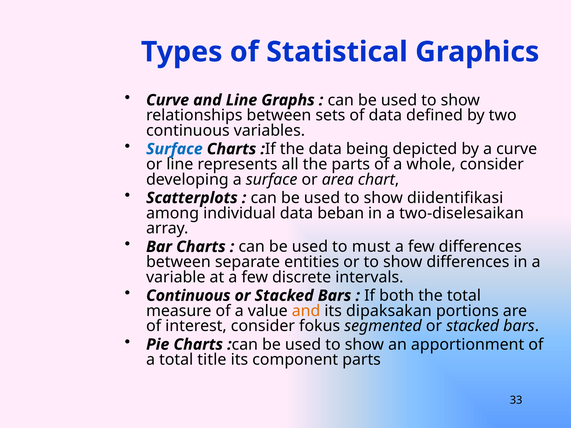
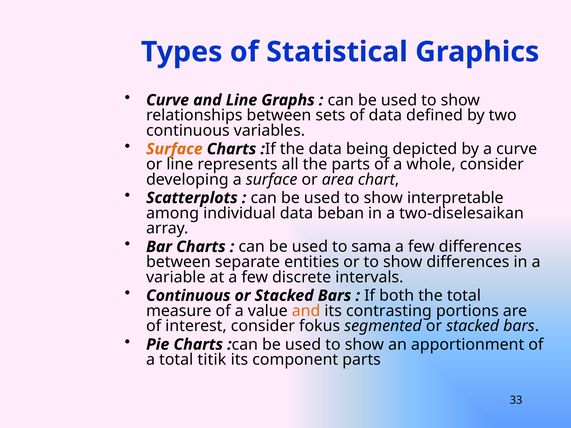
Surface colour: blue -> orange (174, 149)
diidentifikasi: diidentifikasi -> interpretable (455, 198)
must: must -> sama (371, 247)
dipaksakan: dipaksakan -> contrasting (389, 311)
title: title -> titik (212, 360)
